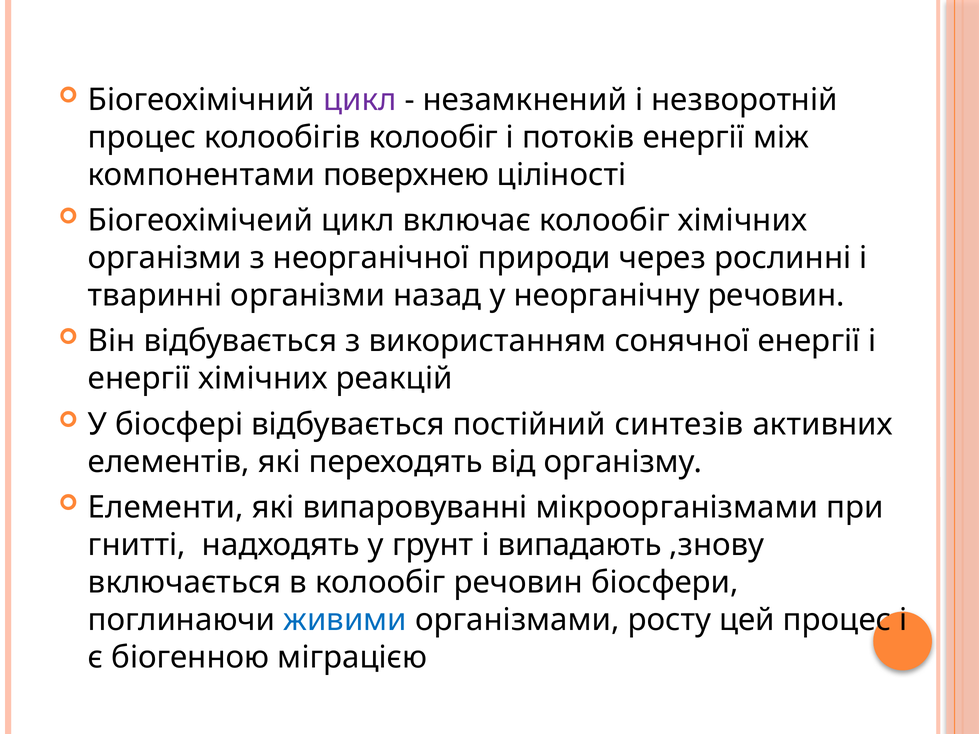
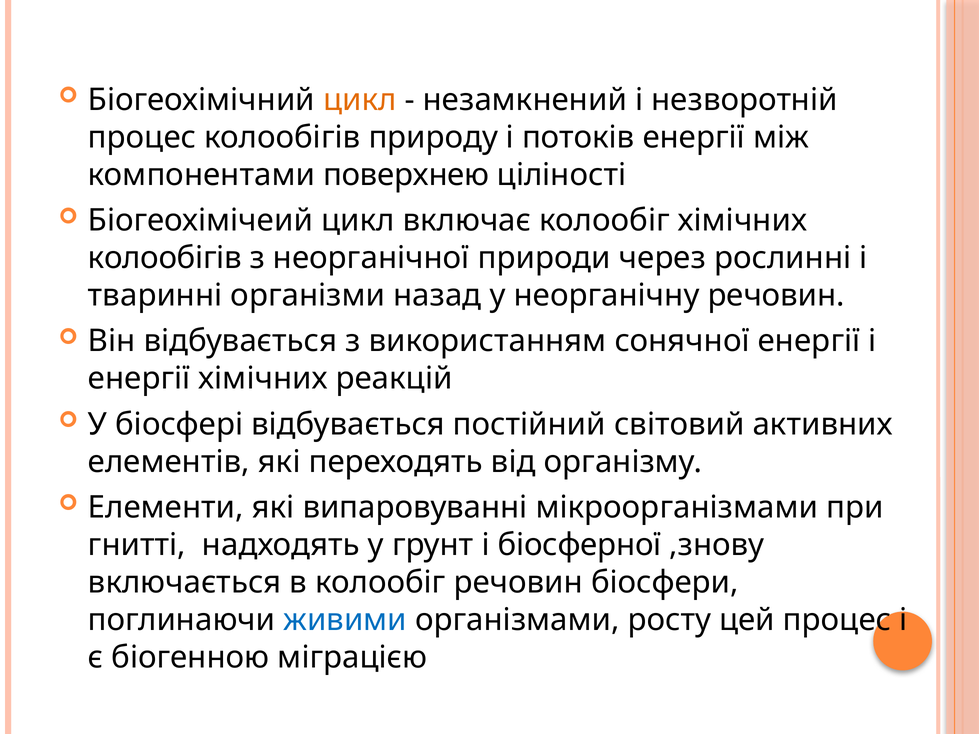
цикл colour: purple -> orange (360, 100)
колообігів колообіг: колообіг -> природу (433, 137)
організми: організми -> колообігів (165, 258)
синтезів: синтезів -> світовий (679, 424)
випадають: випадають -> біосферної (580, 545)
